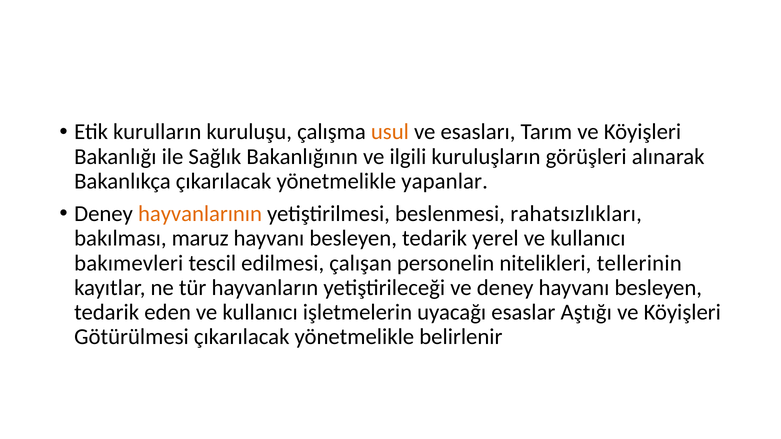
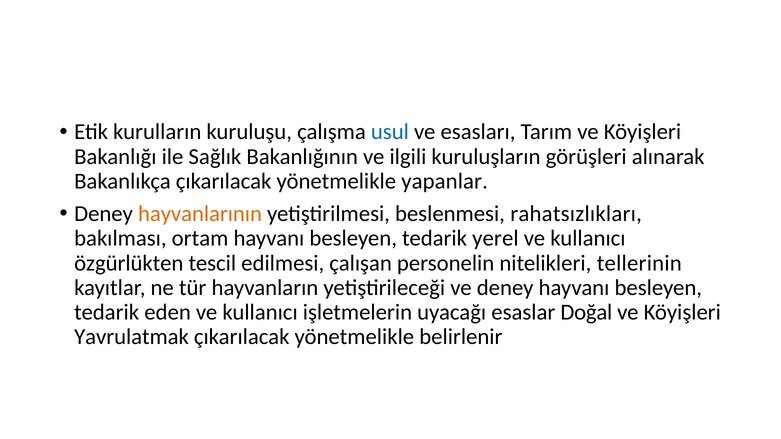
usul colour: orange -> blue (390, 132)
maruz: maruz -> ortam (200, 239)
bakımevleri: bakımevleri -> özgürlükten (129, 263)
Aştığı: Aştığı -> Doğal (586, 312)
Götürülmesi: Götürülmesi -> Yavrulatmak (132, 337)
